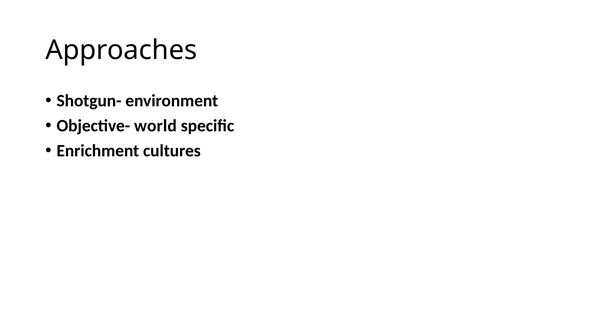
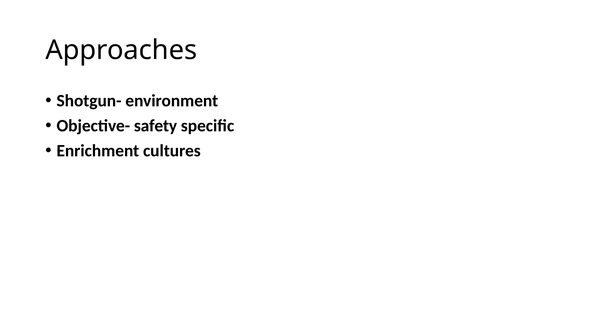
world: world -> safety (156, 126)
